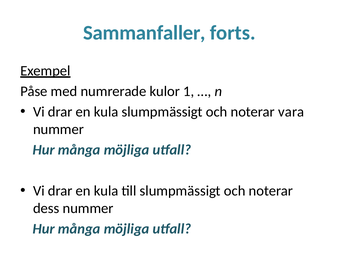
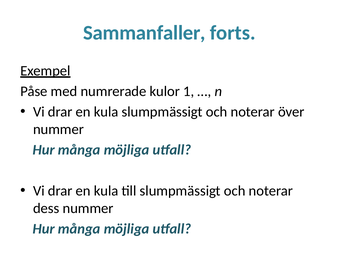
vara: vara -> över (291, 112)
